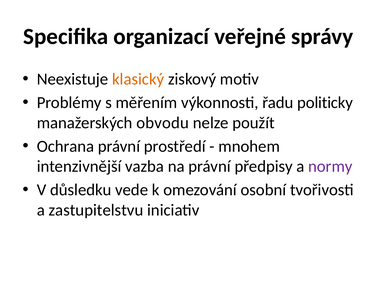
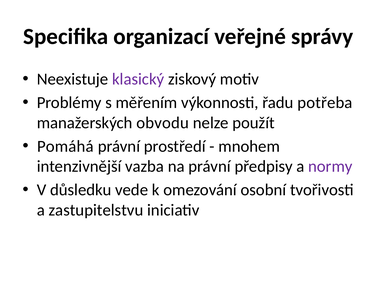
klasický colour: orange -> purple (138, 79)
politicky: politicky -> potřeba (325, 103)
Ochrana: Ochrana -> Pomáhá (65, 146)
